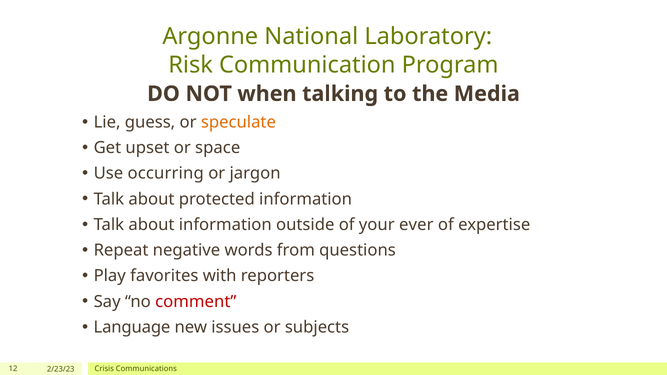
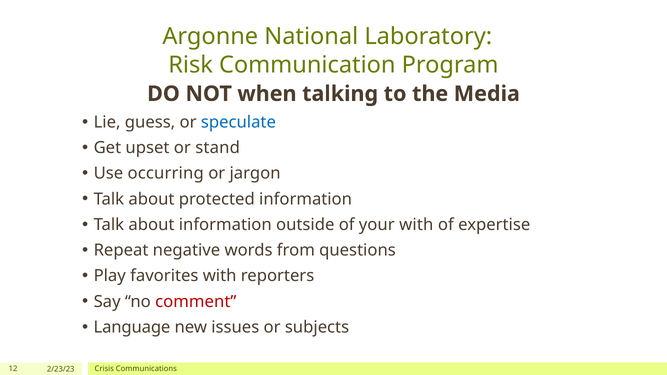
speculate colour: orange -> blue (238, 122)
space: space -> stand (218, 148)
your ever: ever -> with (416, 225)
